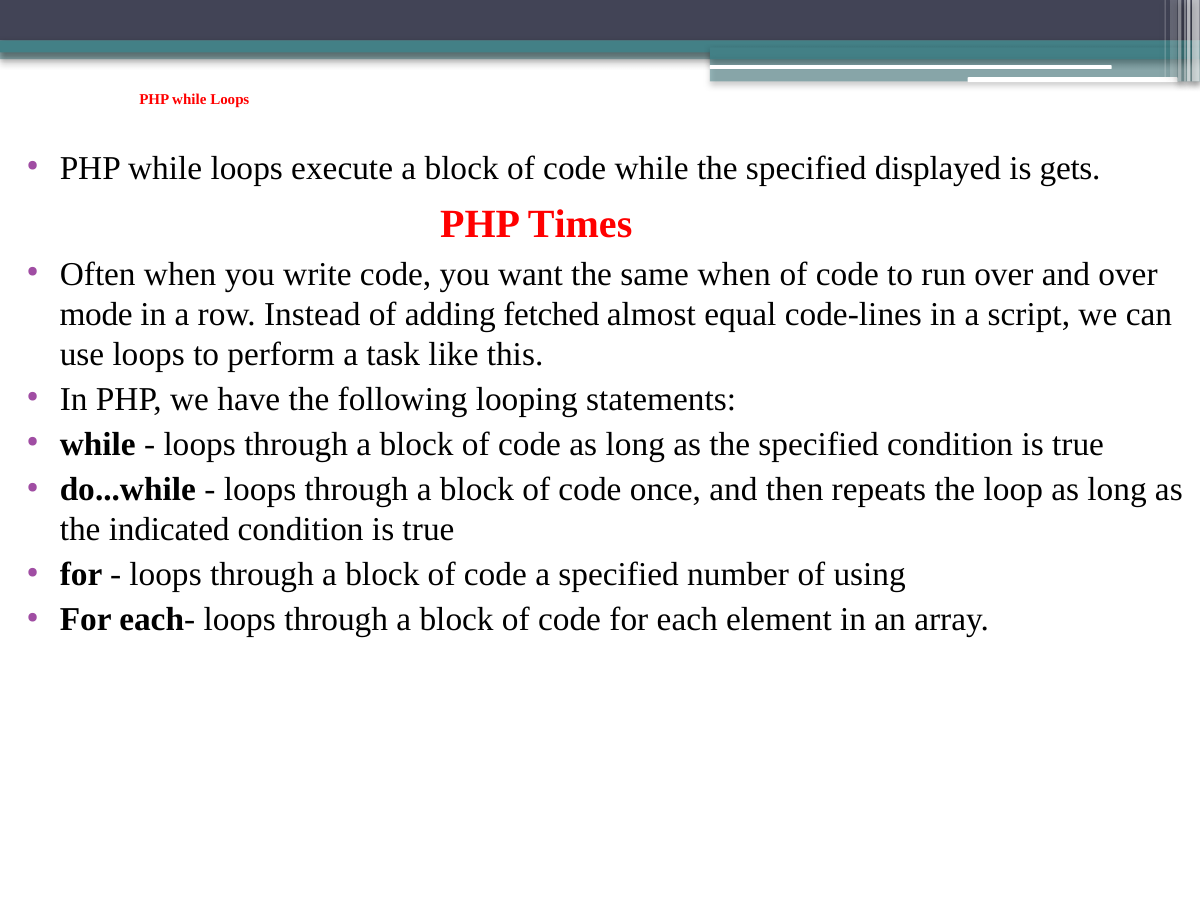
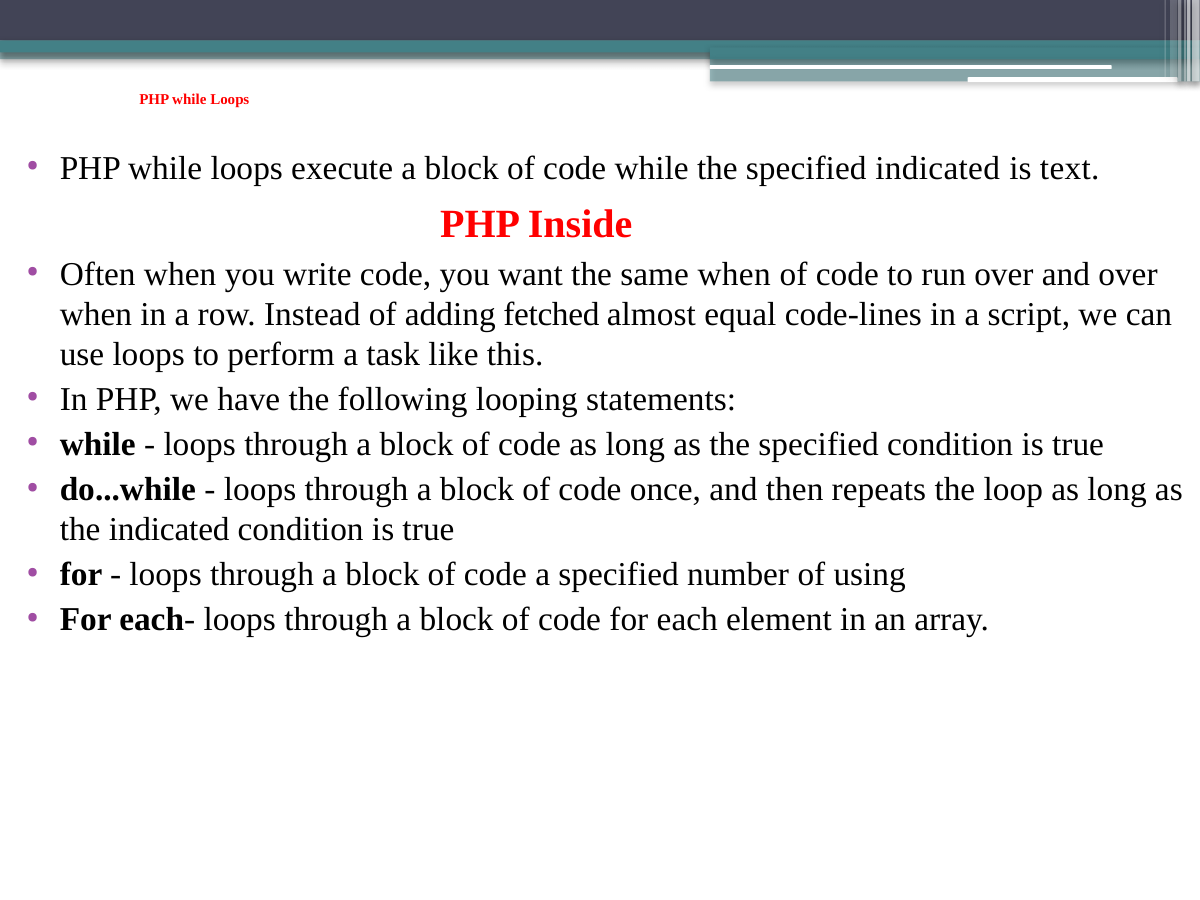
specified displayed: displayed -> indicated (938, 168)
gets: gets -> text (1070, 168)
Times: Times -> Inside (580, 224)
mode: mode -> when (96, 314)
